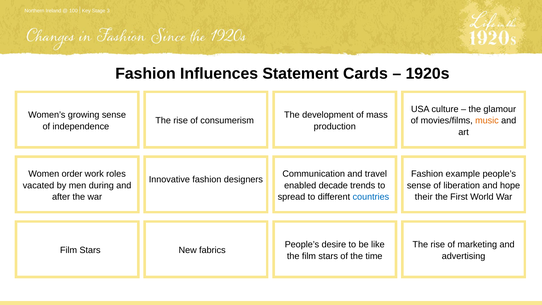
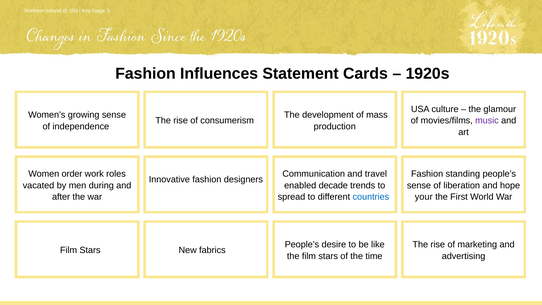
music colour: orange -> purple (487, 121)
example: example -> standing (463, 174)
their: their -> your (424, 197)
